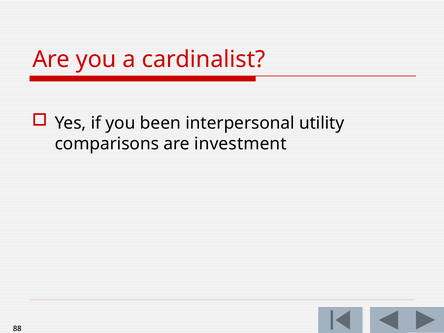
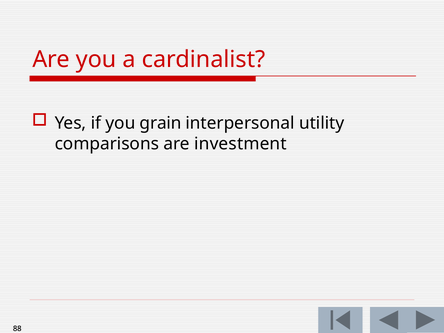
been: been -> grain (161, 123)
